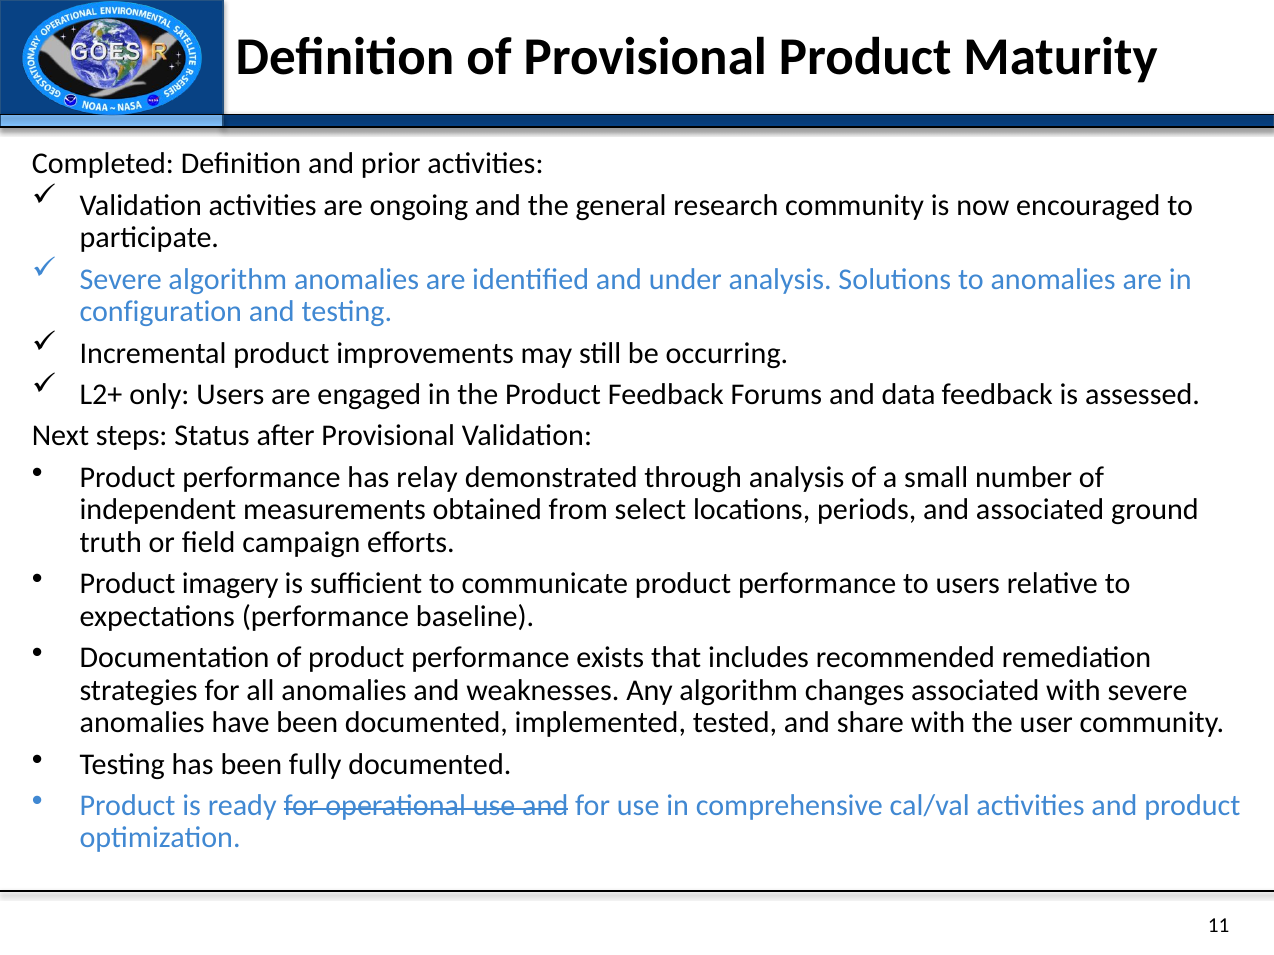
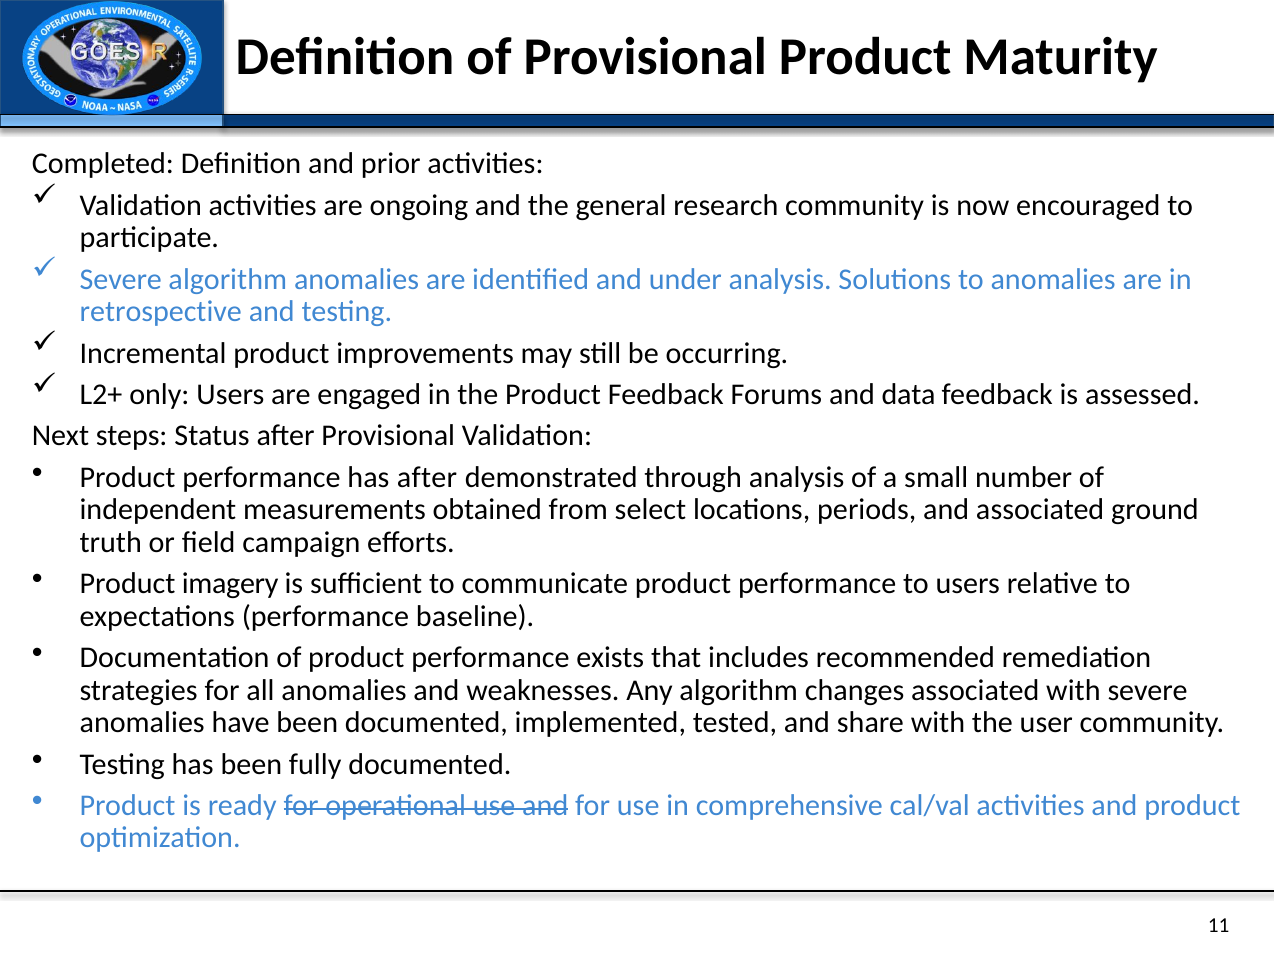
configuration: configuration -> retrospective (161, 312)
has relay: relay -> after (427, 478)
